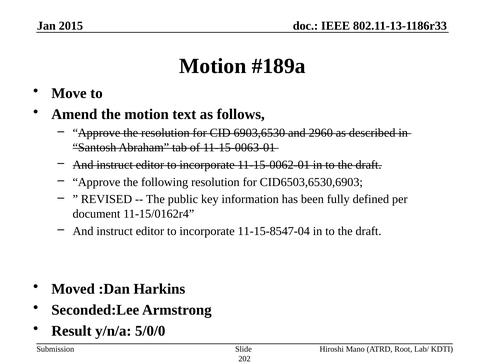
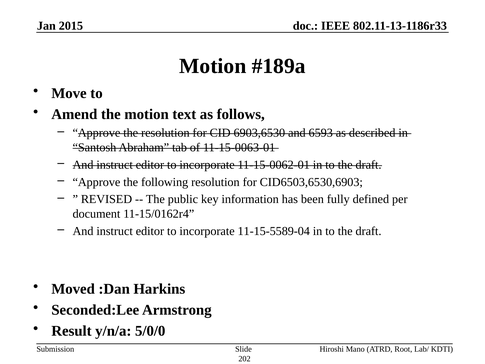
2960: 2960 -> 6593 (321, 133)
11-15-8547-04: 11-15-8547-04 -> 11-15-5589-04 (274, 231)
